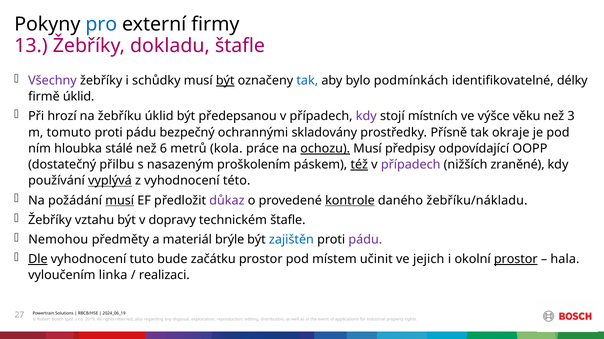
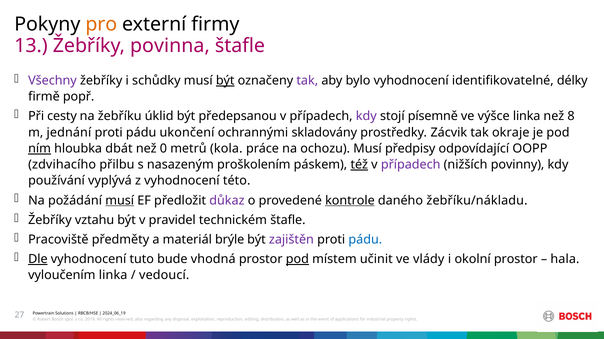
pro colour: blue -> orange (101, 25)
dokladu: dokladu -> povinna (170, 46)
tak colour: blue -> purple (307, 81)
bylo podmínkách: podmínkách -> vyhodnocení (411, 81)
firmě úklid: úklid -> popř (79, 97)
hrozí: hrozí -> cesty (62, 117)
místních: místních -> písemně (433, 117)
výšce věku: věku -> linka (527, 117)
3: 3 -> 8 (571, 117)
tomuto: tomuto -> jednání (69, 133)
bezpečný: bezpečný -> ukončení (187, 133)
Přísně: Přísně -> Zácvik (449, 133)
ním underline: none -> present (40, 149)
stálé: stálé -> dbát (119, 149)
6: 6 -> 0 (163, 149)
ochozu underline: present -> none (325, 149)
dostatečný: dostatečný -> zdvihacího (62, 165)
zraněné: zraněné -> povinny (518, 165)
vyplývá underline: present -> none (110, 181)
dopravy: dopravy -> pravidel (172, 221)
Nemohou: Nemohou -> Pracoviště (58, 240)
zajištěn colour: blue -> purple (291, 240)
pádu colour: purple -> blue (365, 240)
začátku: začátku -> vhodná (213, 260)
pod underline: none -> present (297, 260)
jejich: jejich -> vlády (429, 260)
prostor underline: present -> none (516, 260)
realizaci: realizaci -> vedoucí (164, 276)
